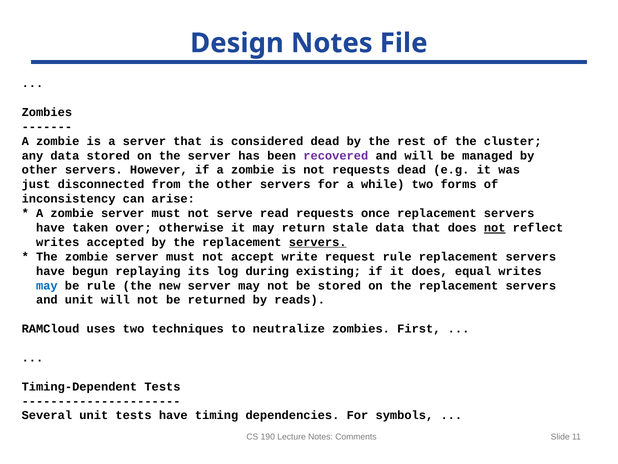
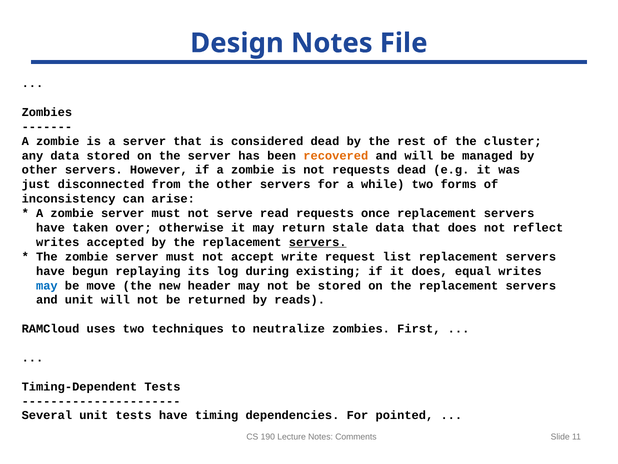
recovered colour: purple -> orange (336, 155)
not underline: present -> none (495, 228)
request rule: rule -> list (397, 256)
be rule: rule -> move (101, 285)
new server: server -> header (209, 285)
symbols: symbols -> pointed (404, 415)
